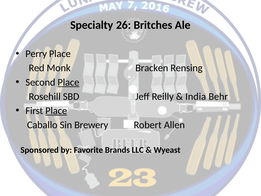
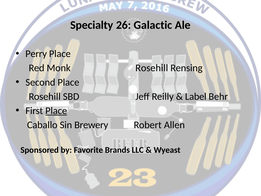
Britches: Britches -> Galactic (153, 25)
Monk Bracken: Bracken -> Rosehill (152, 68)
Place underline: present -> none (68, 82)
India: India -> Label (196, 96)
